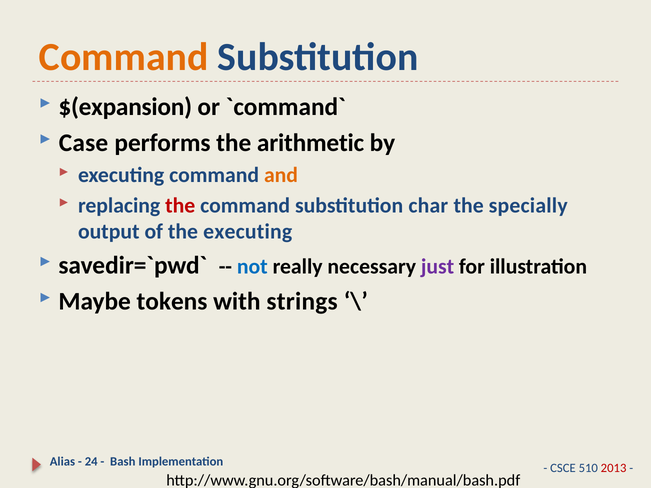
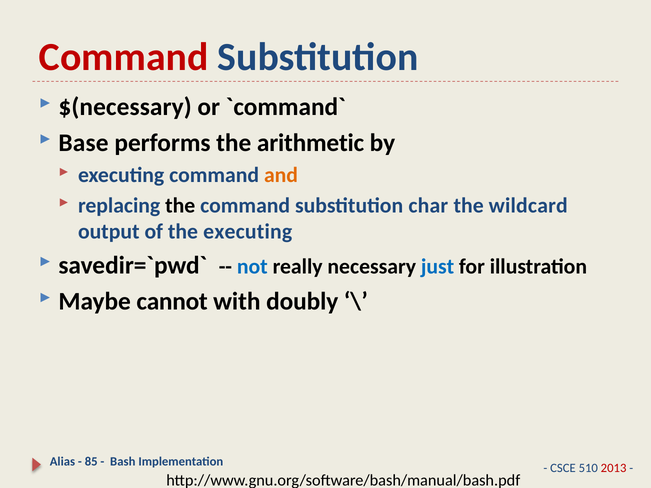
Command colour: orange -> red (124, 57)
$(expansion: $(expansion -> $(necessary (125, 107)
Case: Case -> Base (84, 143)
the colour: red -> black (180, 206)
specially: specially -> wildcard (528, 206)
just colour: purple -> blue (438, 267)
tokens: tokens -> cannot (172, 302)
strings: strings -> doubly (302, 302)
24: 24 -> 85 (91, 462)
